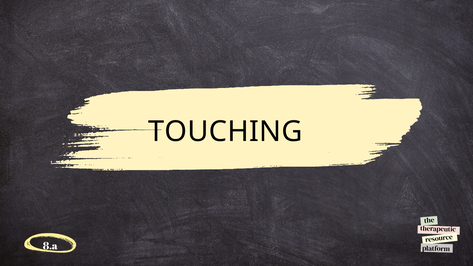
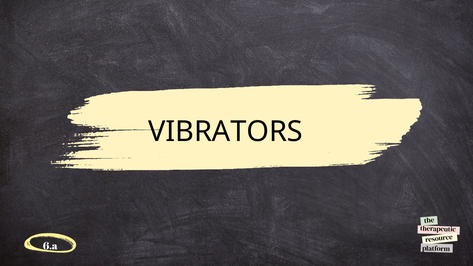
TOUCHING: TOUCHING -> VIBRATORS (226, 132)
8.a: 8.a -> 6.a (50, 246)
